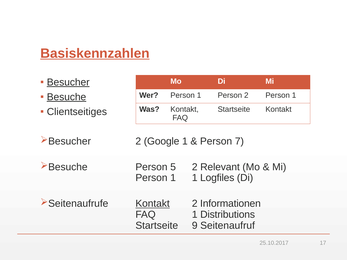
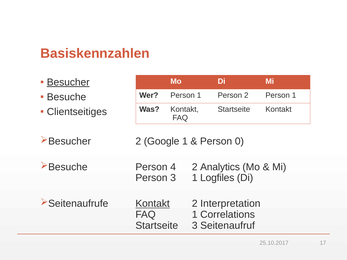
Basiskennzahlen underline: present -> none (95, 53)
Besuche underline: present -> none (67, 97)
7: 7 -> 0 (239, 141)
5: 5 -> 4 (173, 167)
Relevant: Relevant -> Analytics (220, 167)
1: 1 -> 3 (173, 178)
Informationen: Informationen -> Interpretation (230, 204)
Distributions: Distributions -> Correlations (228, 215)
Startseite 9: 9 -> 3 (195, 226)
